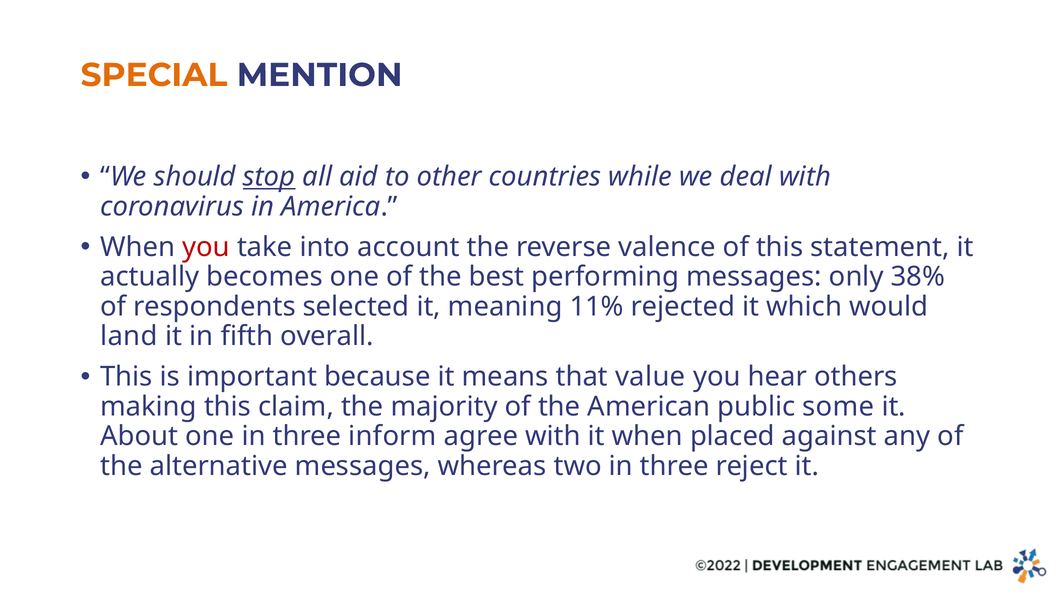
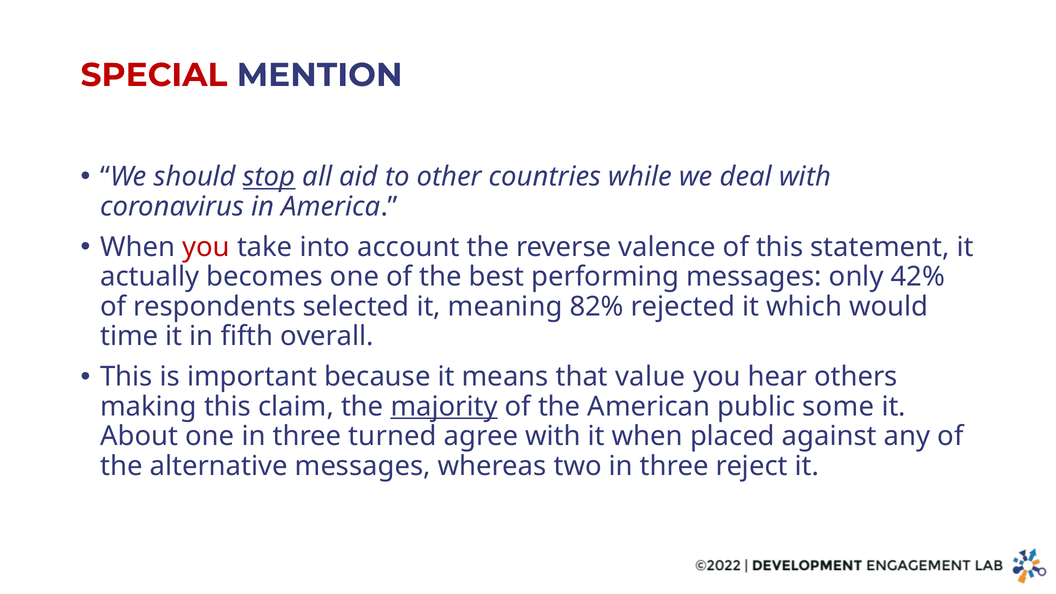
SPECIAL colour: orange -> red (154, 75)
38%: 38% -> 42% (918, 277)
11%: 11% -> 82% (597, 307)
land: land -> time (129, 336)
majority underline: none -> present (444, 407)
inform: inform -> turned (393, 436)
